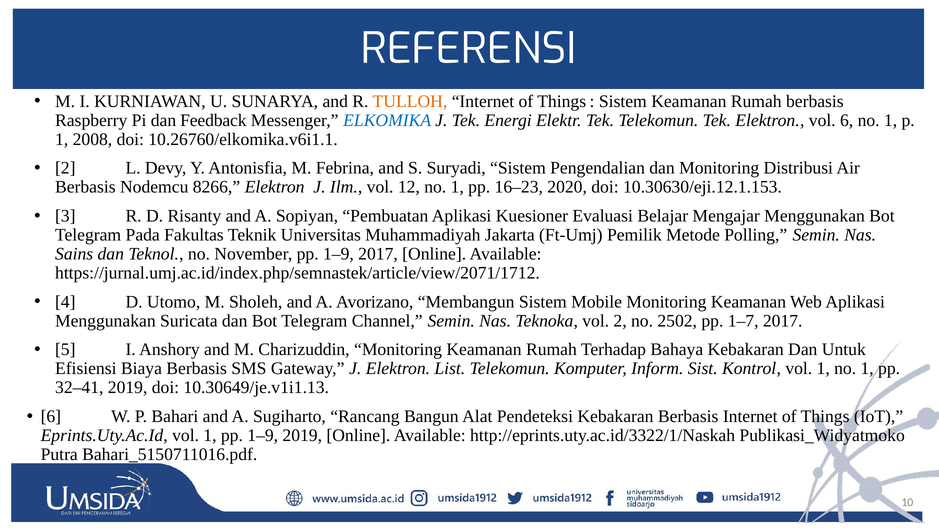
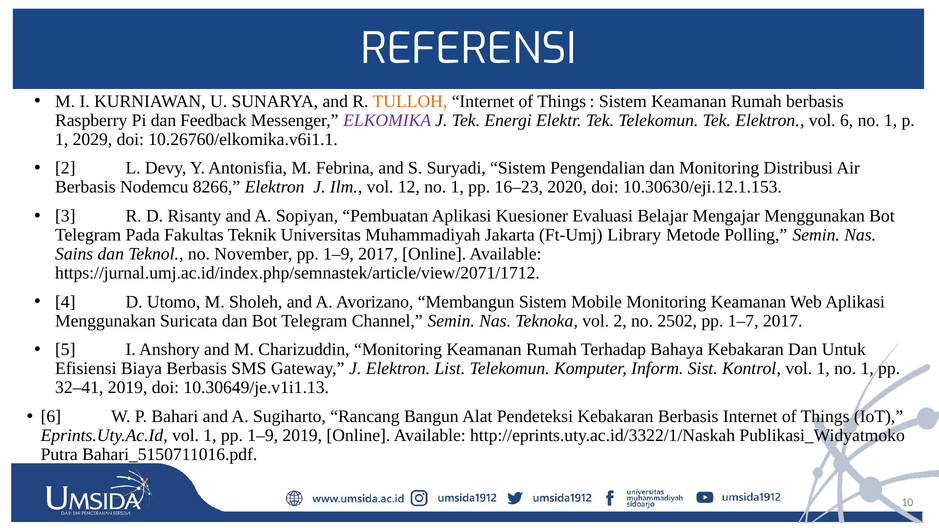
ELKOMIKA colour: blue -> purple (387, 120)
2008: 2008 -> 2029 (92, 139)
Pemilik: Pemilik -> Library (634, 235)
